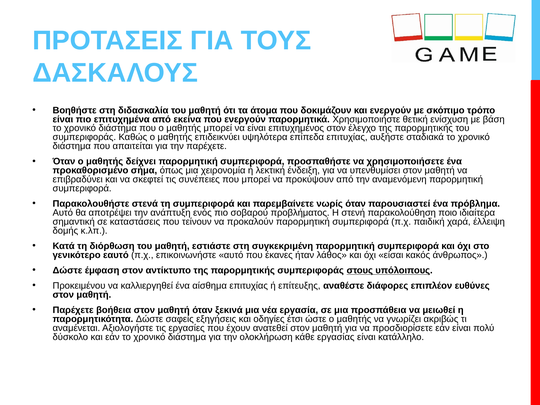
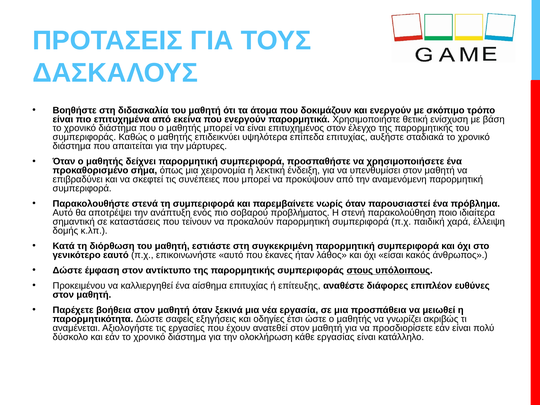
την παρέχετε: παρέχετε -> μάρτυρες (207, 146)
